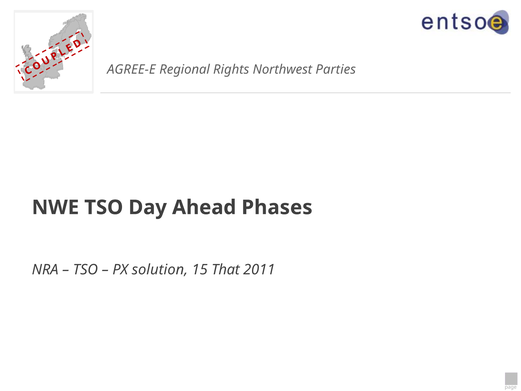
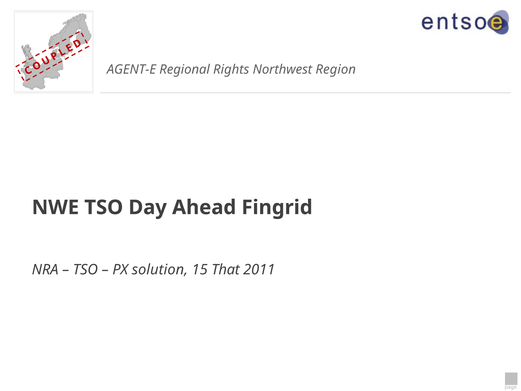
AGREE-E: AGREE-E -> AGENT-E (131, 69)
Parties: Parties -> Region (336, 69)
Phases: Phases -> Fingrid (277, 207)
